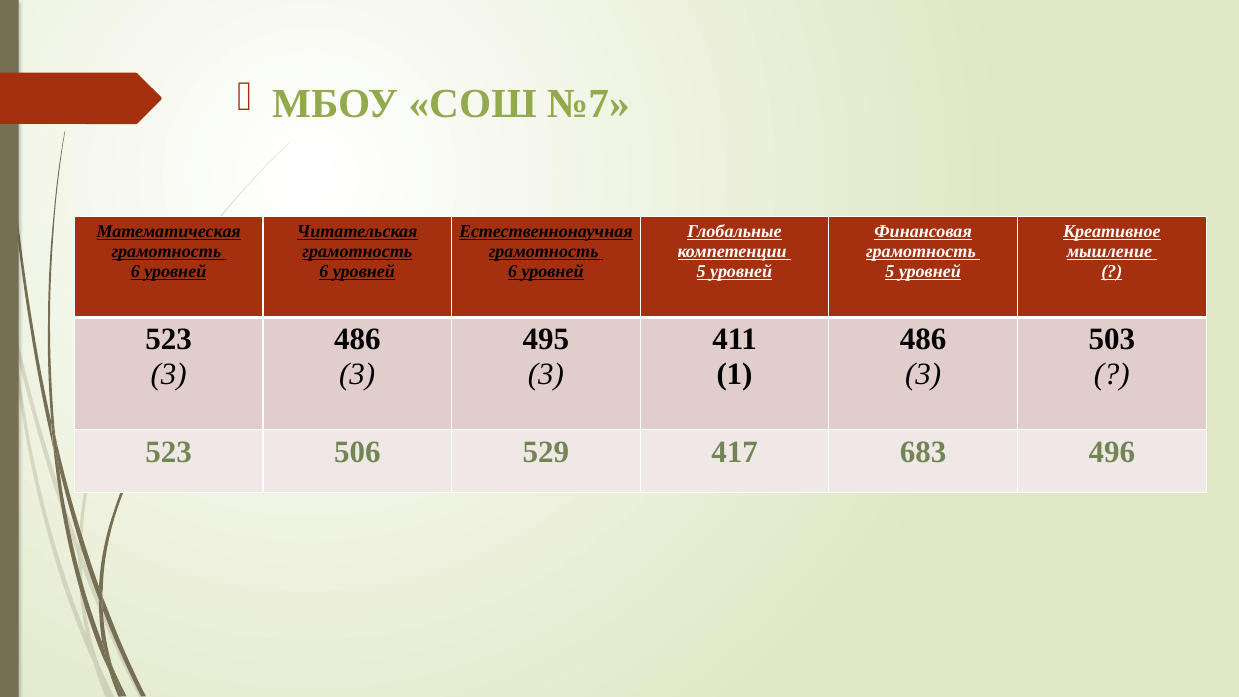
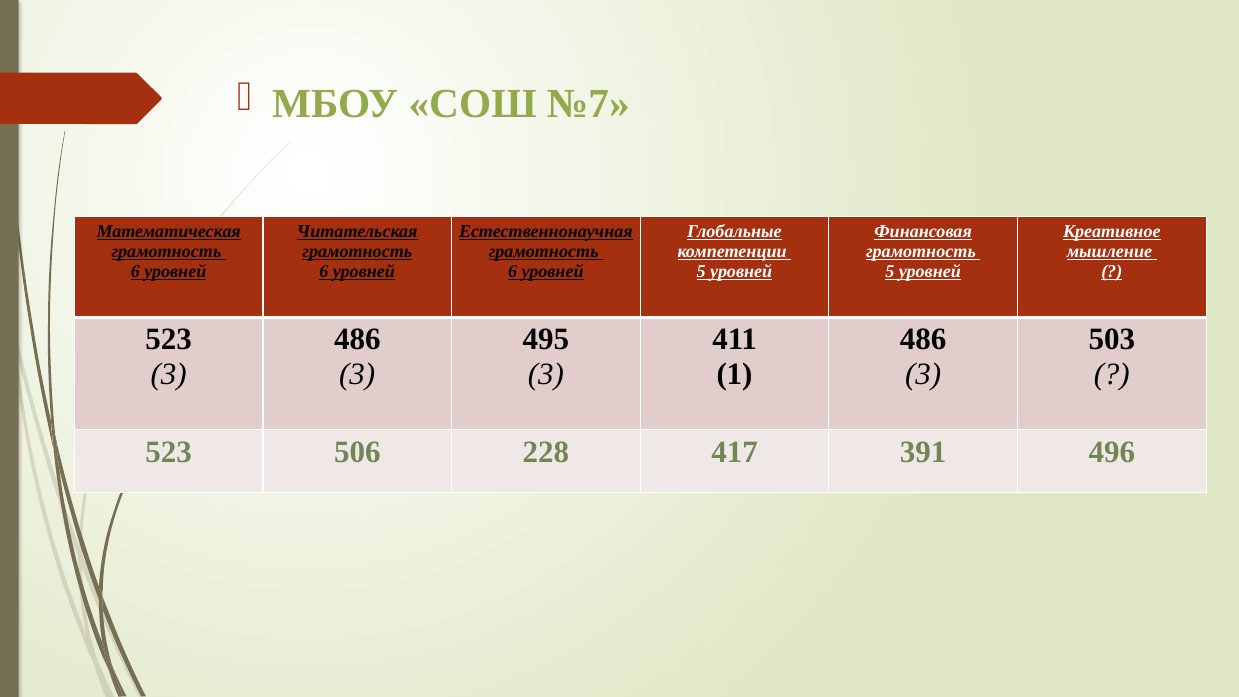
529: 529 -> 228 (546, 452)
683: 683 -> 391 (923, 452)
